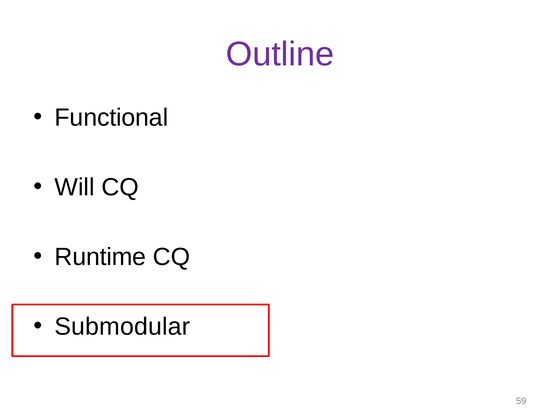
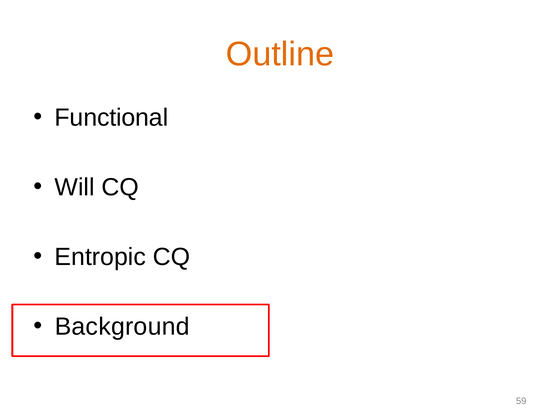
Outline colour: purple -> orange (280, 54)
Runtime: Runtime -> Entropic (100, 257)
Submodular: Submodular -> Background (122, 327)
